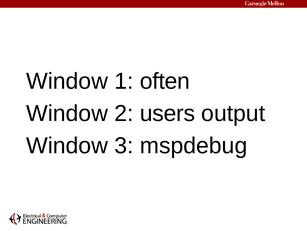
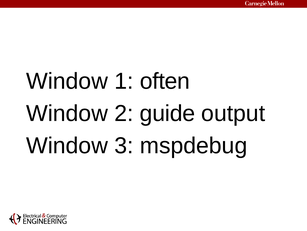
users: users -> guide (167, 113)
